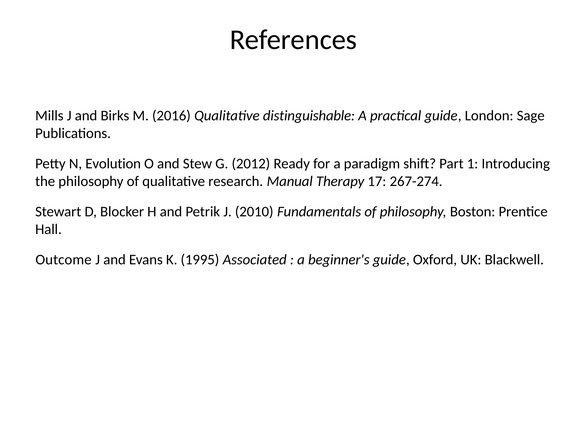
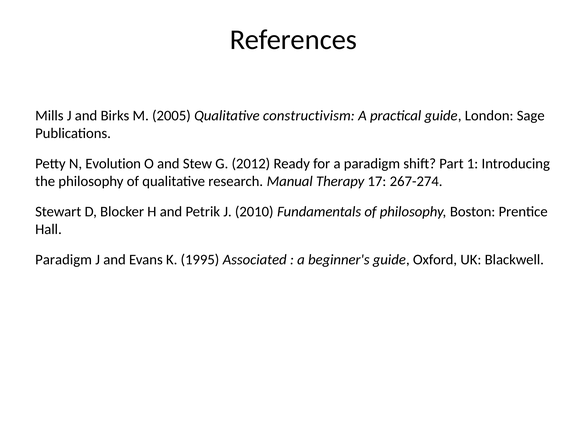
2016: 2016 -> 2005 (171, 115)
distinguishable: distinguishable -> constructivism (309, 115)
Outcome: Outcome -> Paradigm (64, 259)
